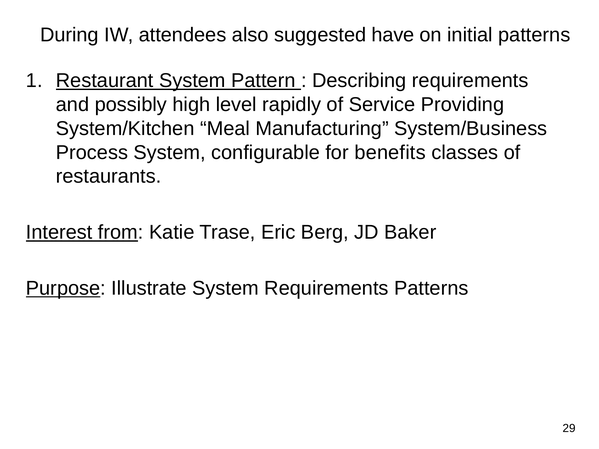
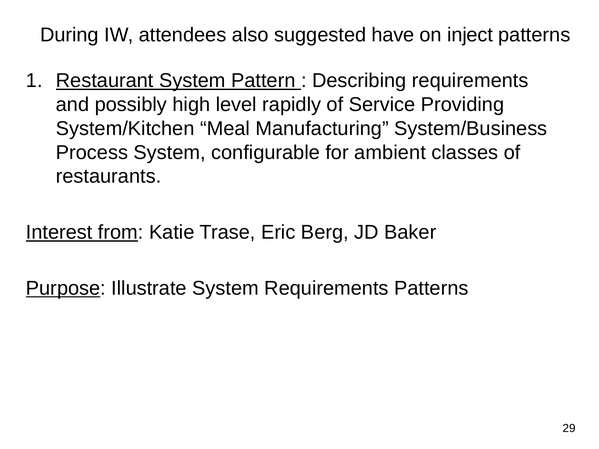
initial: initial -> inject (470, 35)
benefits: benefits -> ambient (390, 153)
